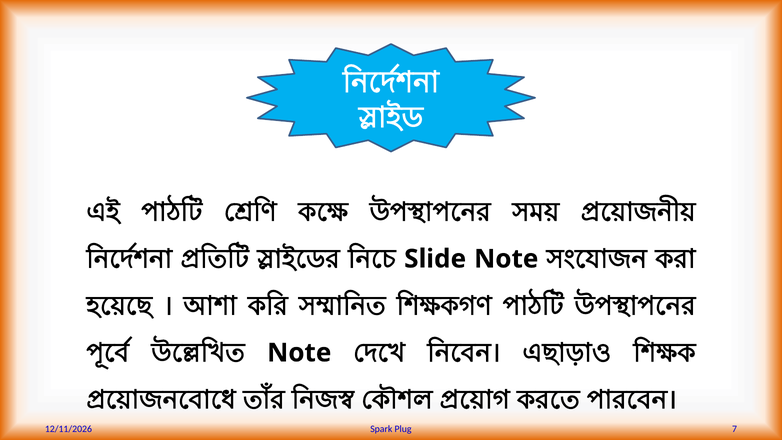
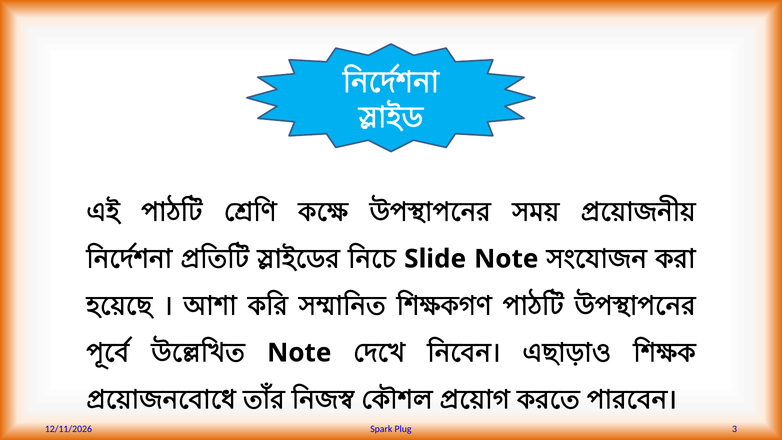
7: 7 -> 3 (735, 429)
